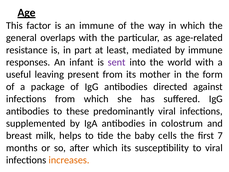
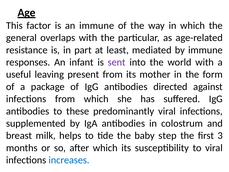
cells: cells -> step (167, 135)
7: 7 -> 3 (220, 135)
increases colour: orange -> blue (69, 160)
